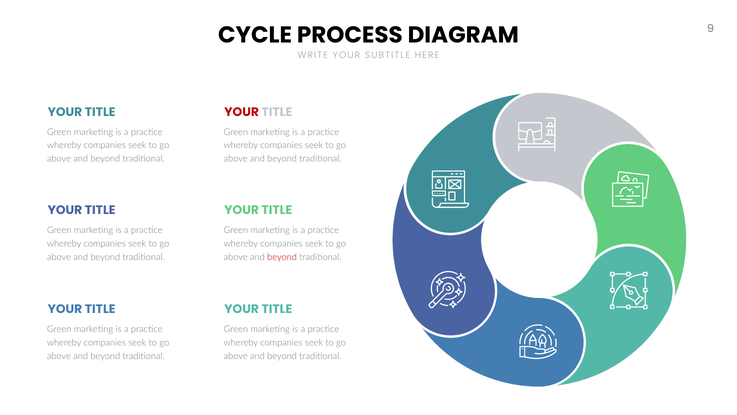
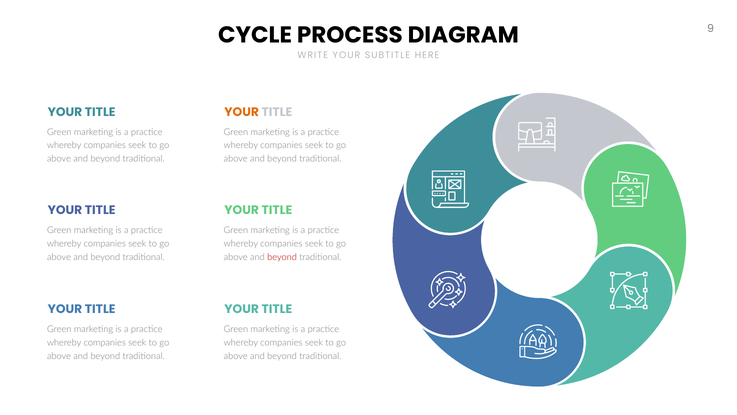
YOUR colour: red -> orange (242, 112)
